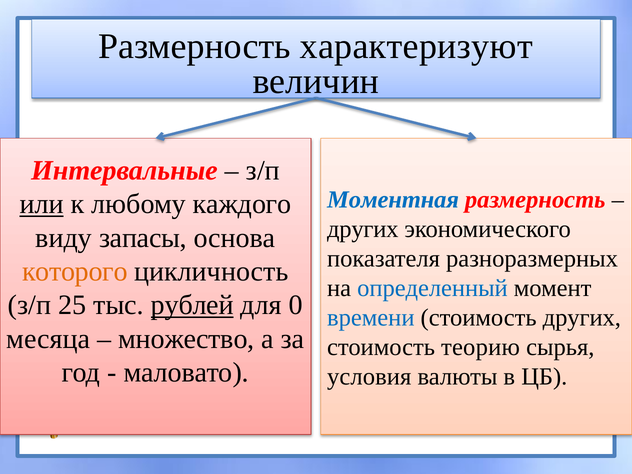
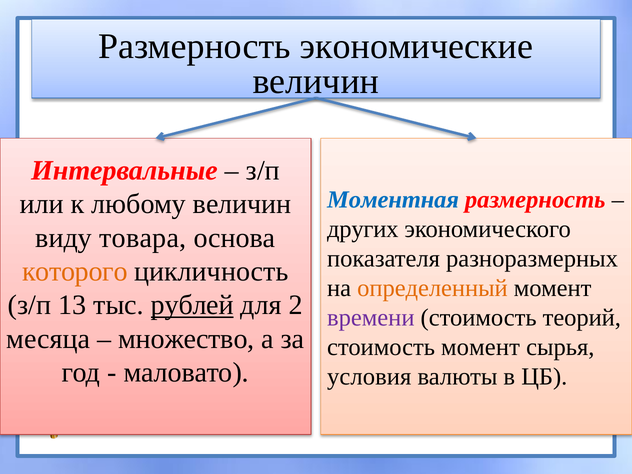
характеризуют: характеризуют -> экономические (416, 47)
или underline: present -> none (42, 204)
любому каждого: каждого -> величин (242, 204)
запасы: запасы -> товара (143, 238)
определенный colour: blue -> orange (432, 288)
25: 25 -> 13 (72, 305)
0: 0 -> 2 (296, 305)
времени colour: blue -> purple (371, 318)
стоимость других: других -> теорий (582, 318)
стоимость теорию: теорию -> момент (480, 347)
